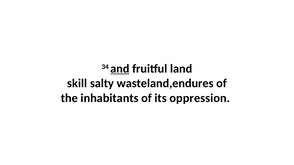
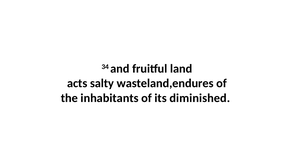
and underline: present -> none (120, 69)
skill: skill -> acts (77, 84)
oppression: oppression -> diminished (200, 98)
